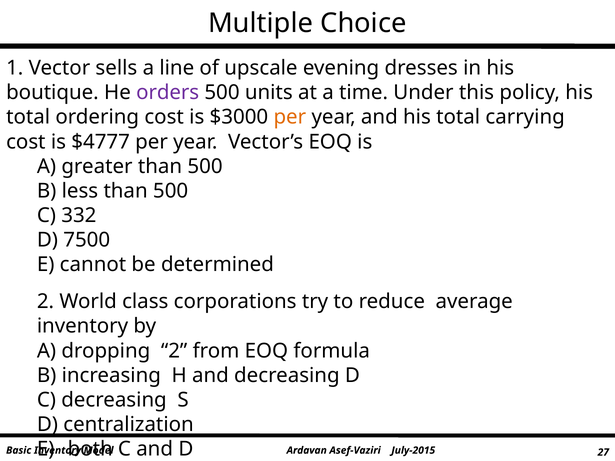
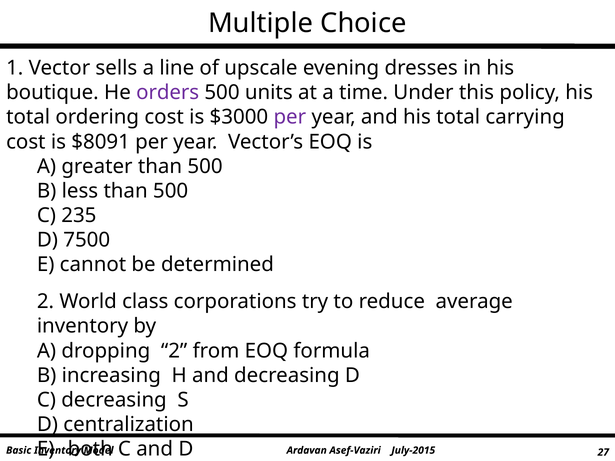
per colour: orange -> purple (290, 117)
$4777: $4777 -> $8091 (101, 142)
332: 332 -> 235 (79, 216)
